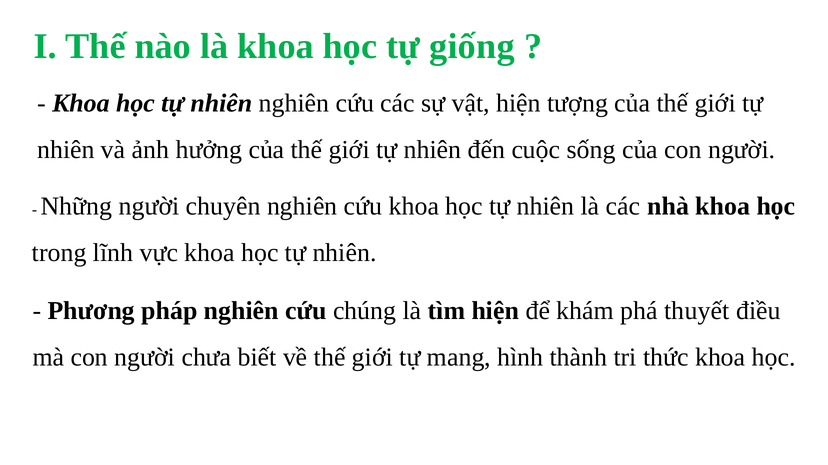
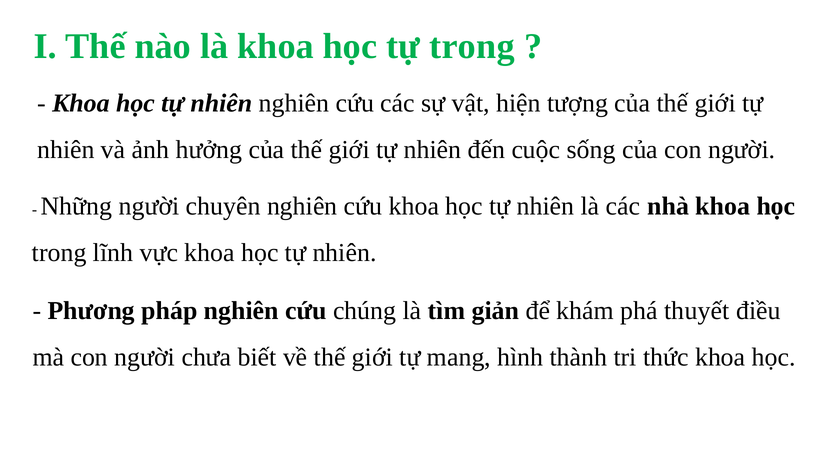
tự giống: giống -> trong (472, 47)
tìm hiện: hiện -> giản (495, 311)
